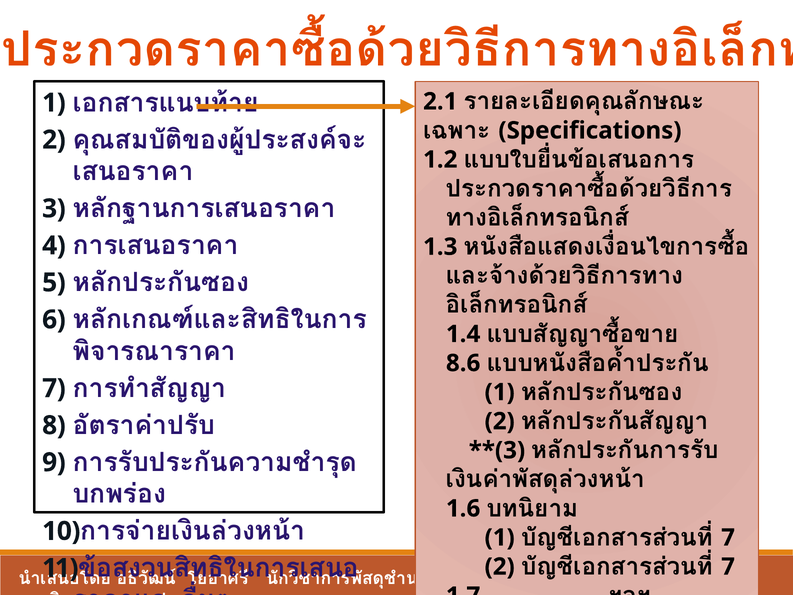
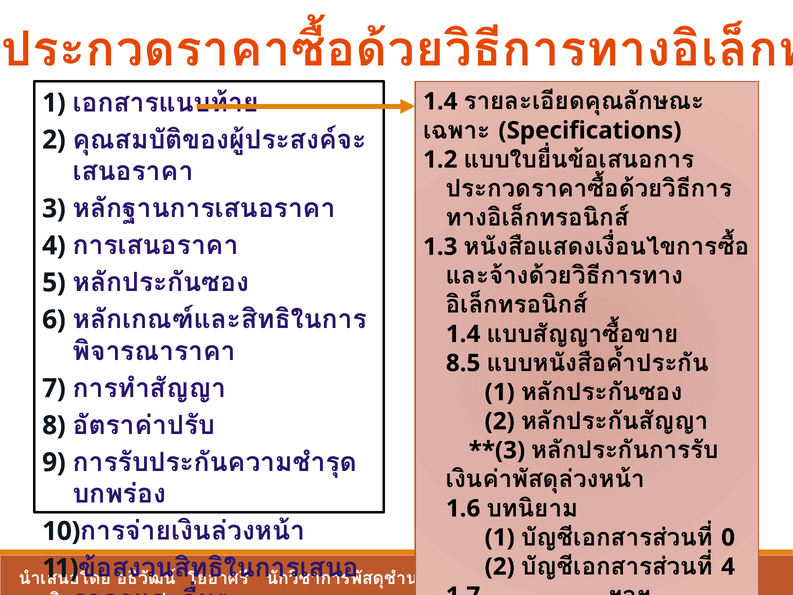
2.1: 2.1 -> 1.4 (440, 101)
8.6: 8.6 -> 8.5 (463, 363)
7: 7 -> 0 (728, 537)
7: 7 -> 4 (728, 566)
